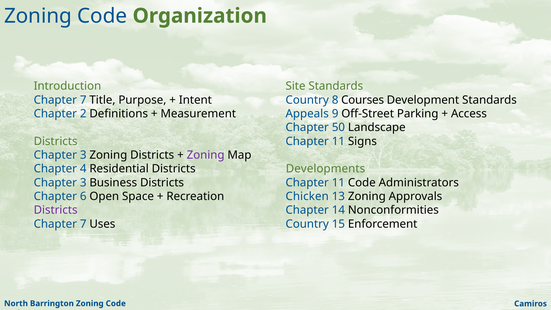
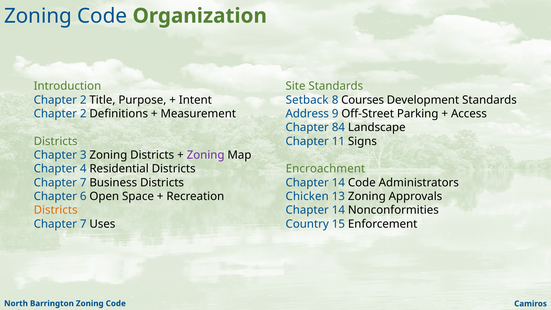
7: 7 -> 2 (83, 100)
Country: Country -> Setback (307, 100)
Appeals: Appeals -> Address (307, 114)
50: 50 -> 84 (338, 127)
Developments: Developments -> Encroachment (325, 169)
3: 3 -> 7 (83, 183)
11: 11 -> 14 (338, 183)
Districts colour: purple -> orange (56, 210)
